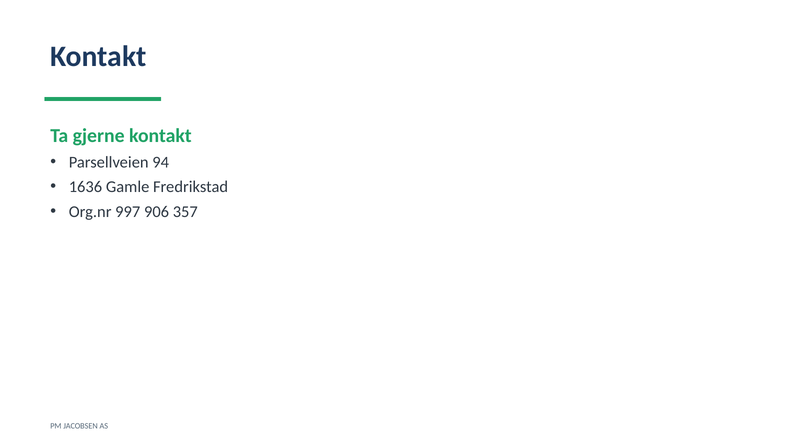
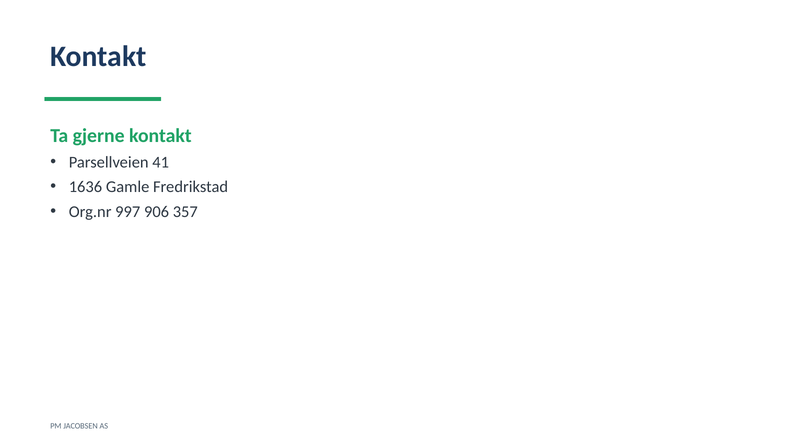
94: 94 -> 41 (161, 162)
